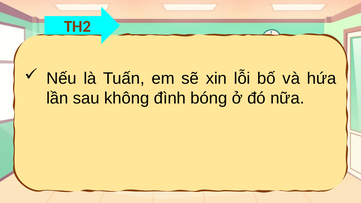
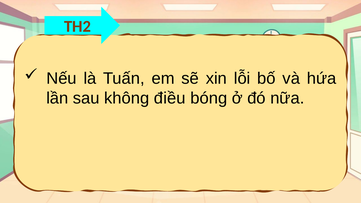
đình: đình -> điều (170, 98)
